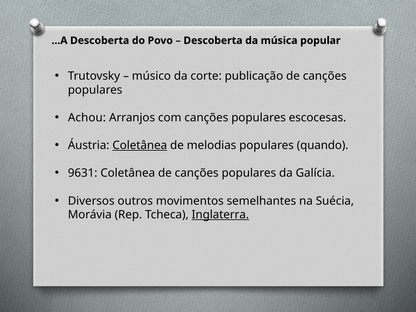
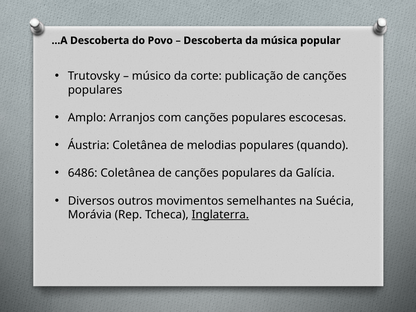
Achou: Achou -> Amplo (87, 118)
Coletânea underline: present -> none (140, 145)
9631: 9631 -> 6486 (83, 173)
